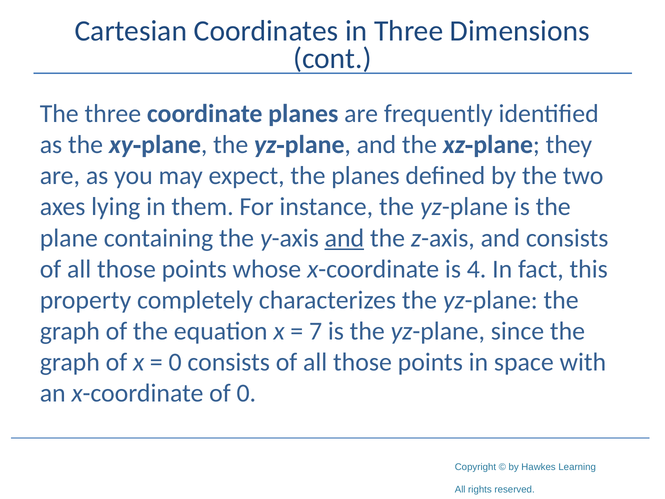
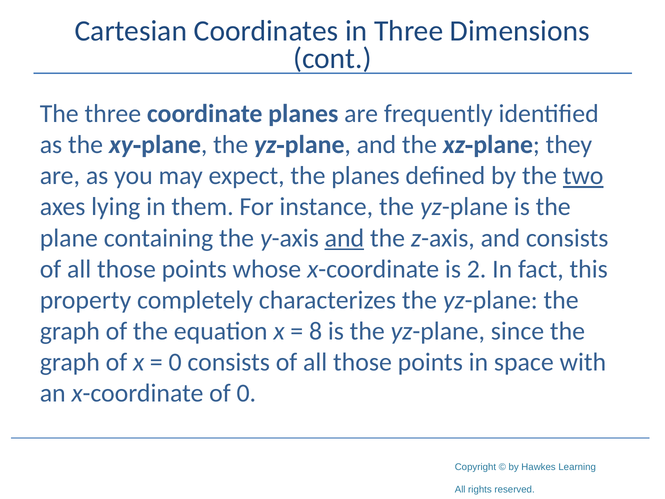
two underline: none -> present (583, 176)
4: 4 -> 2 (477, 269)
7: 7 -> 8 (316, 331)
